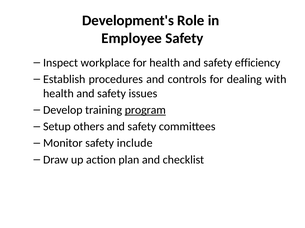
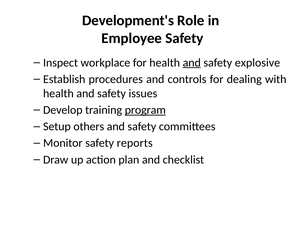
and underline: none -> present (192, 63)
efficiency: efficiency -> explosive (257, 63)
include: include -> reports (135, 144)
